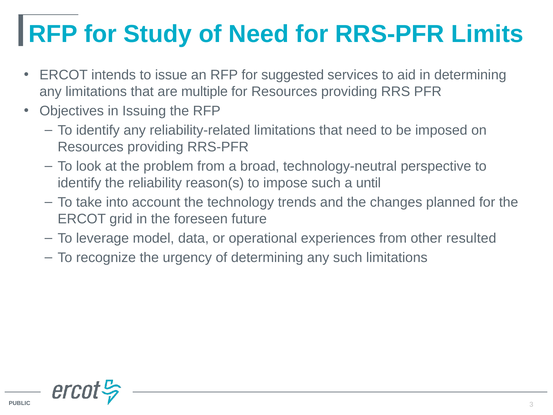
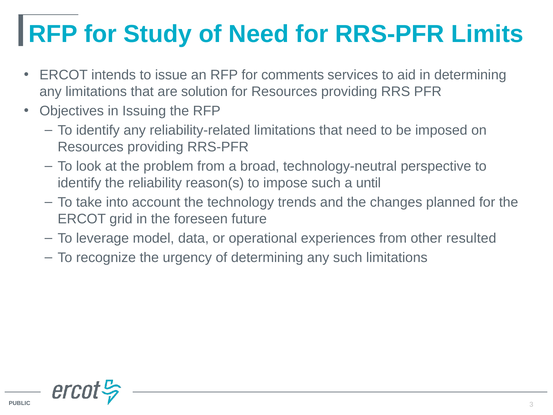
suggested: suggested -> comments (293, 75)
multiple: multiple -> solution (204, 92)
